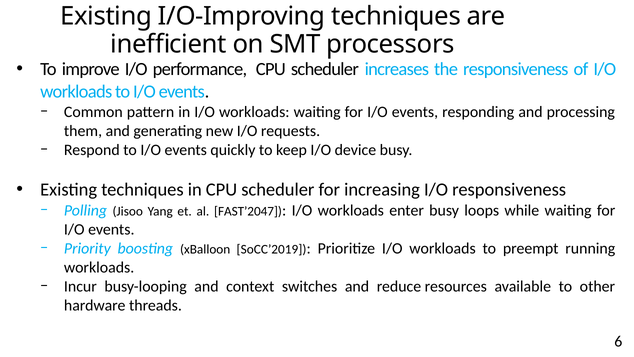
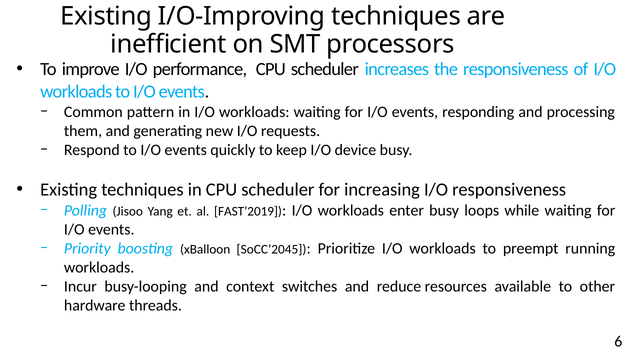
FAST’2047: FAST’2047 -> FAST’2019 (248, 211)
SoCC’2019: SoCC’2019 -> SoCC’2045 (272, 249)
